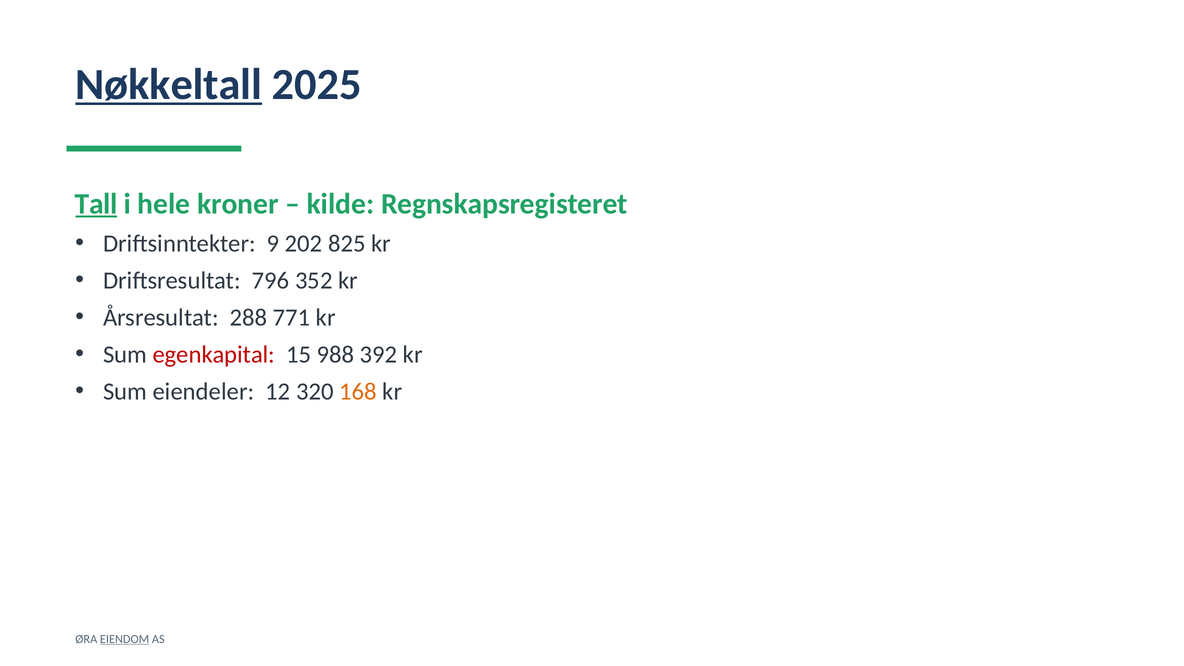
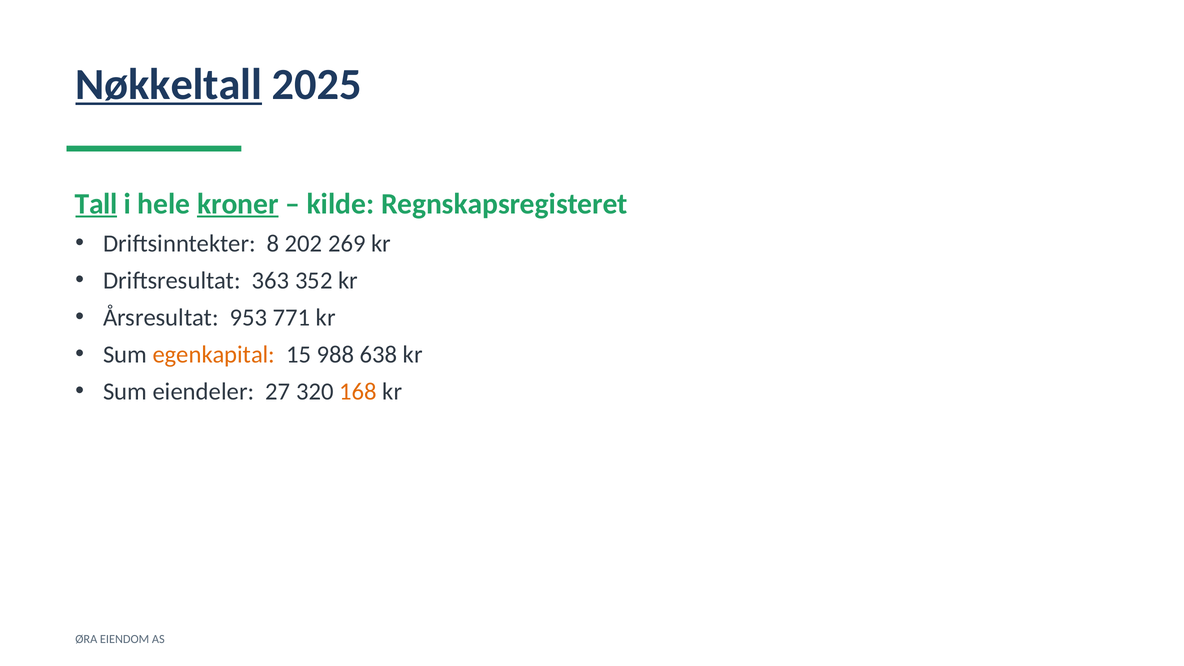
kroner underline: none -> present (238, 204)
9: 9 -> 8 (273, 243)
825: 825 -> 269 (347, 243)
796: 796 -> 363 (271, 280)
288: 288 -> 953 (248, 318)
egenkapital colour: red -> orange (214, 355)
392: 392 -> 638 (379, 355)
12: 12 -> 27 (278, 392)
EIENDOM underline: present -> none (125, 639)
